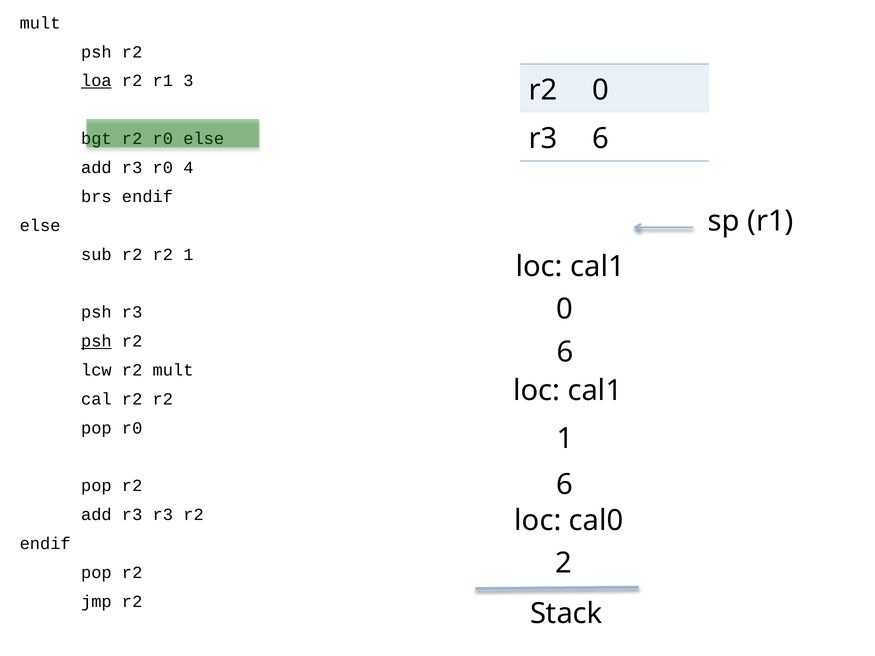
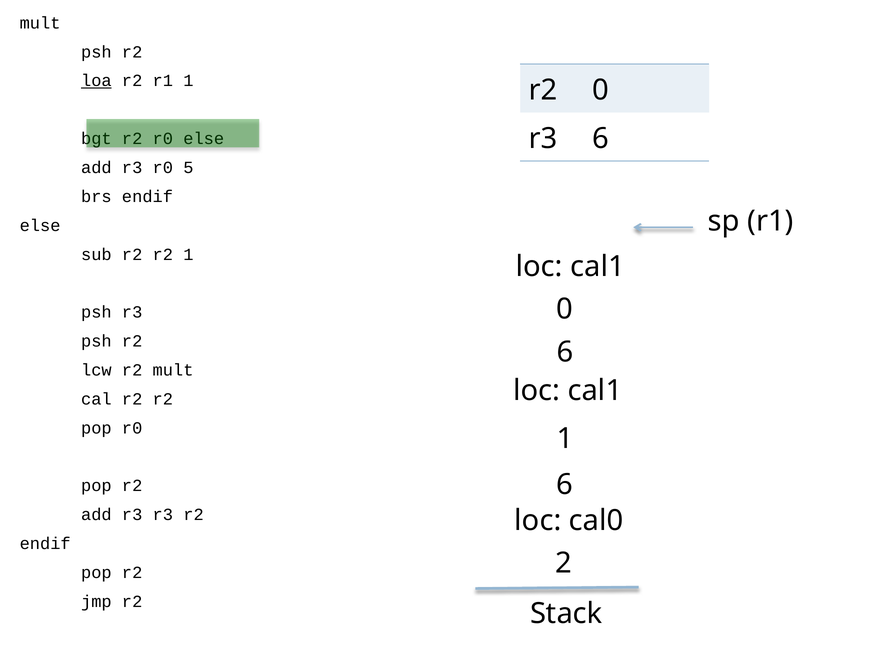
r1 3: 3 -> 1 (188, 81)
4: 4 -> 5 (188, 168)
psh underline: present -> none (96, 341)
